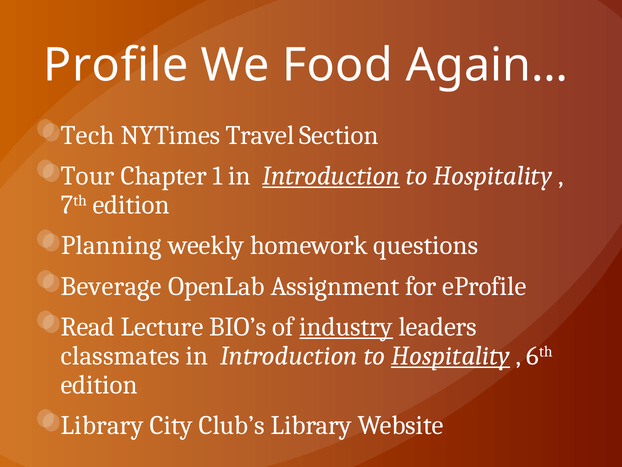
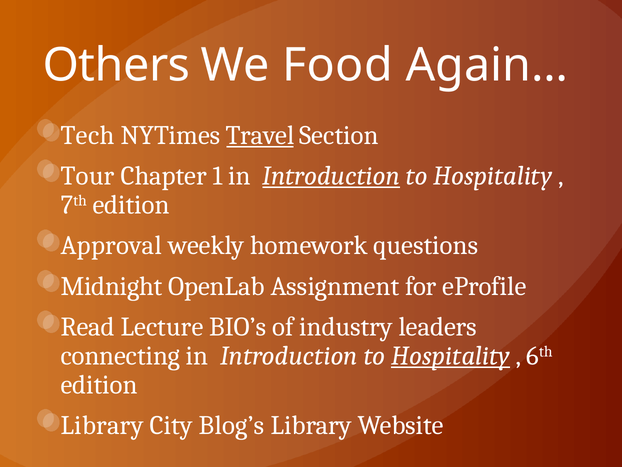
Profile: Profile -> Others (116, 65)
Travel underline: none -> present (260, 135)
Planning: Planning -> Approval (111, 245)
Beverage: Beverage -> Midnight (112, 286)
industry underline: present -> none (346, 326)
classmates: classmates -> connecting (120, 355)
Club’s: Club’s -> Blog’s (232, 425)
